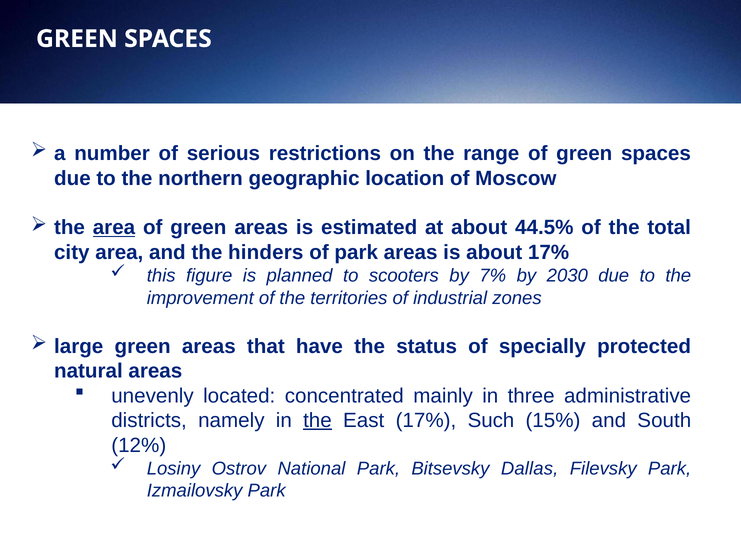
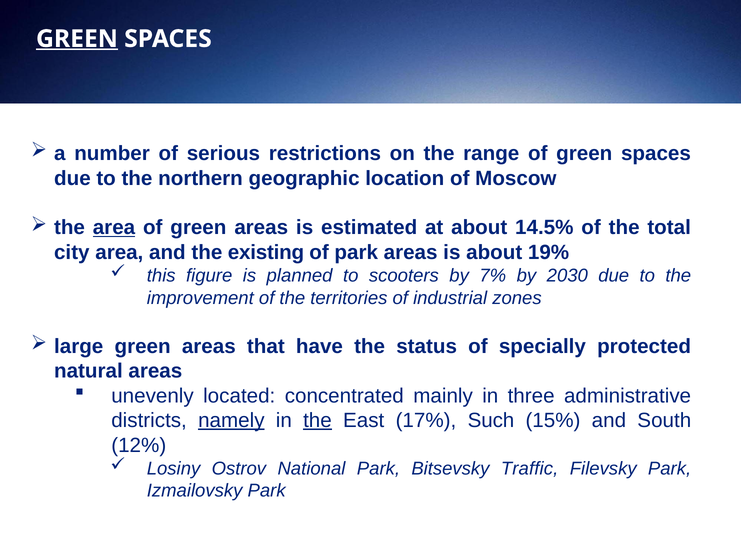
GREEN underline: none -> present (77, 39)
44.5%: 44.5% -> 14.5% (544, 228)
hinders: hinders -> existing (266, 252)
about 17%: 17% -> 19% (549, 252)
namely underline: none -> present (231, 420)
Dallas: Dallas -> Traffic (530, 468)
